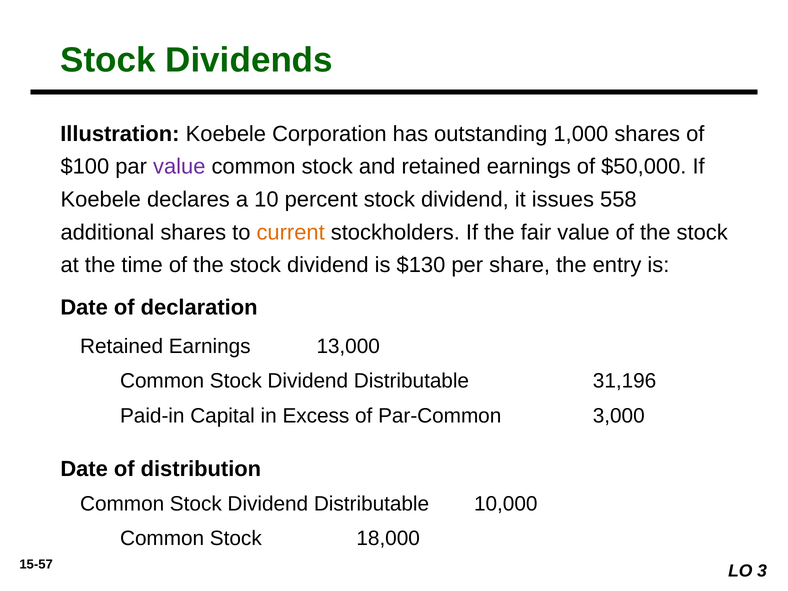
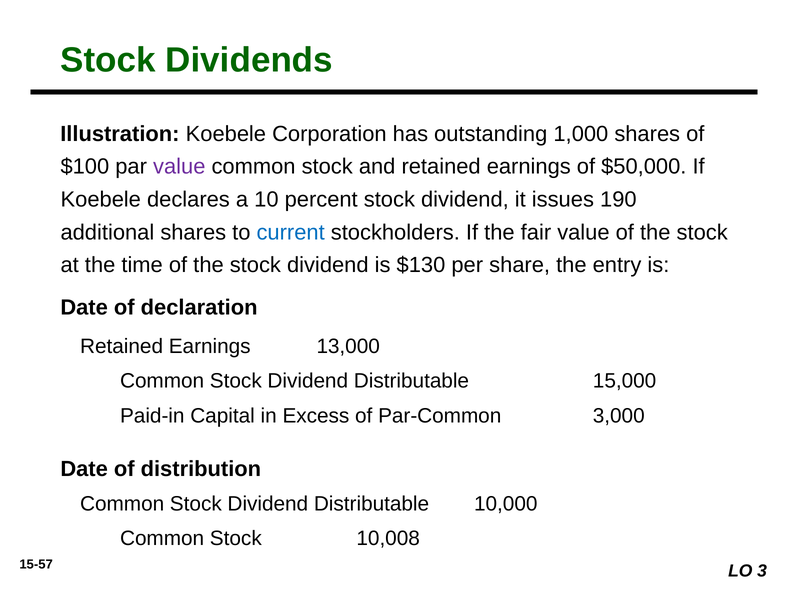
558: 558 -> 190 (618, 200)
current colour: orange -> blue (291, 232)
31,196: 31,196 -> 15,000 (625, 381)
18,000: 18,000 -> 10,008 (388, 539)
